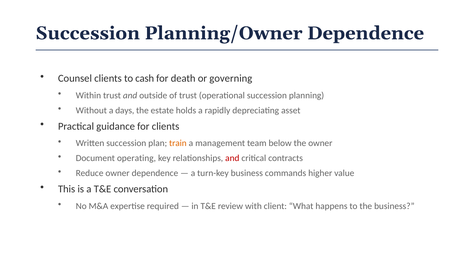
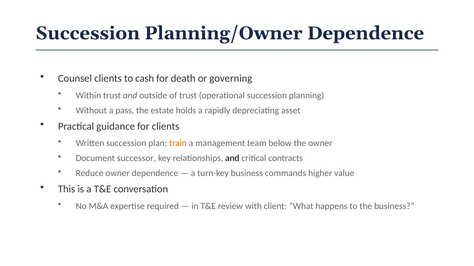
days: days -> pass (125, 111)
operating: operating -> successor (136, 159)
and colour: red -> black (232, 159)
